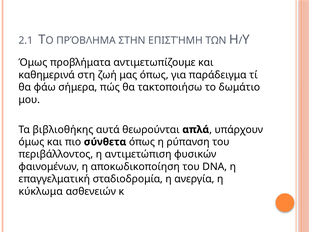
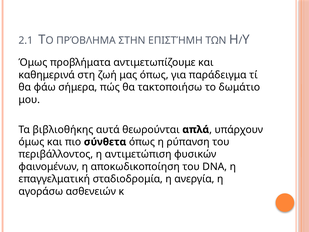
κύκλωμα: κύκλωμα -> αγοράσω (41, 191)
